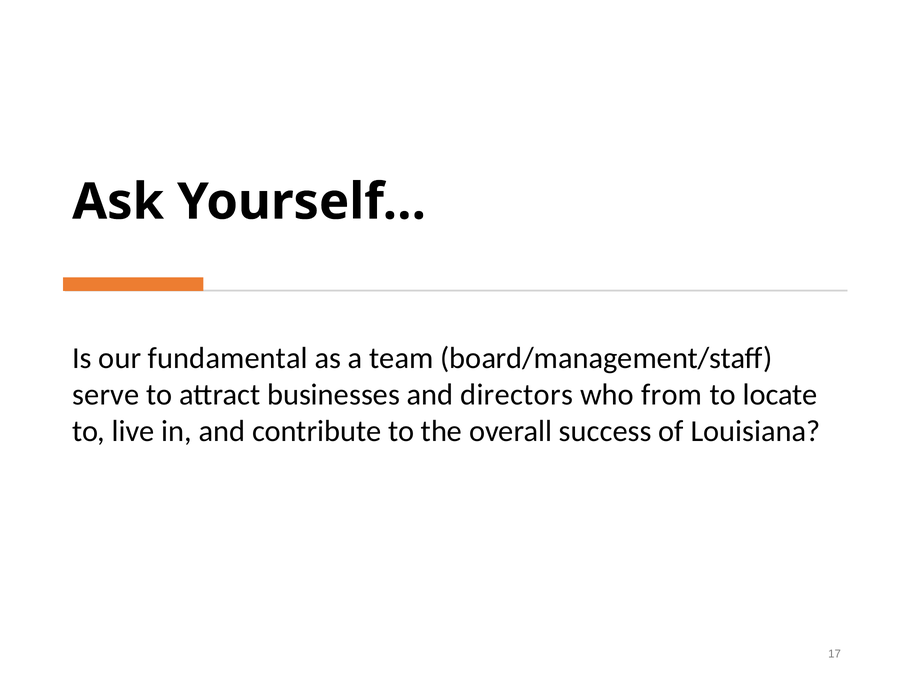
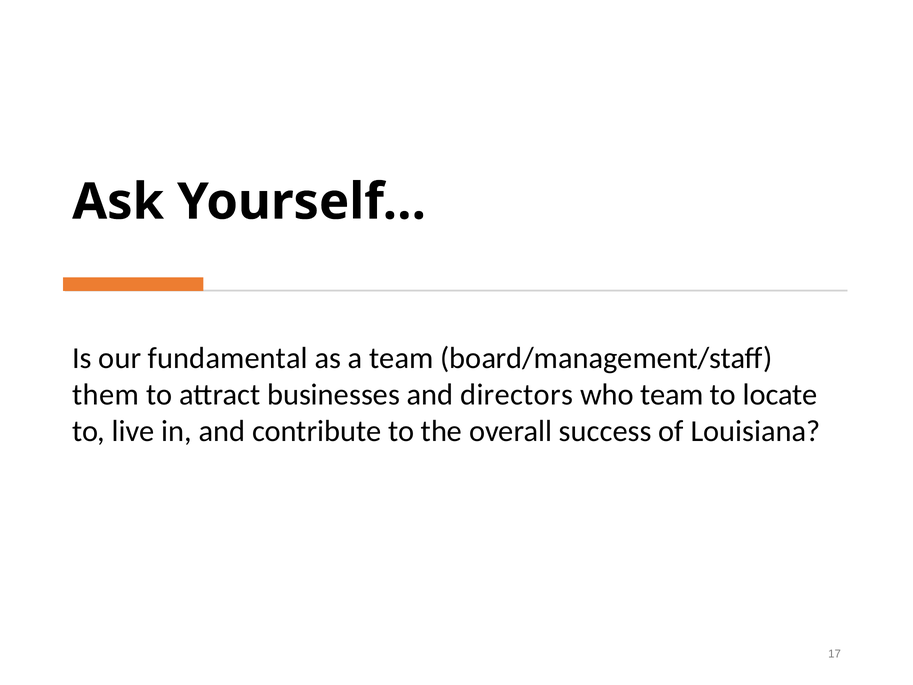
serve: serve -> them (106, 395)
who from: from -> team (672, 395)
